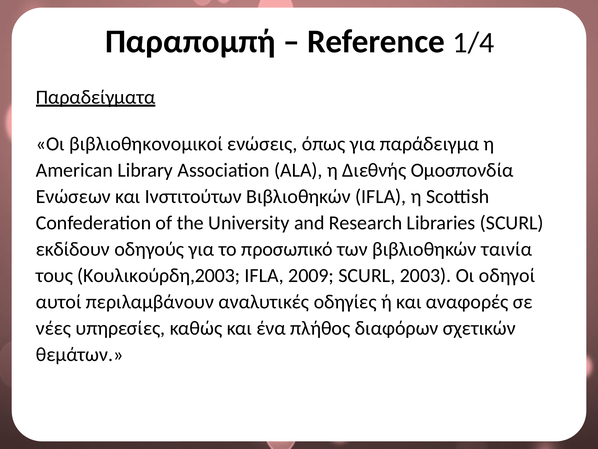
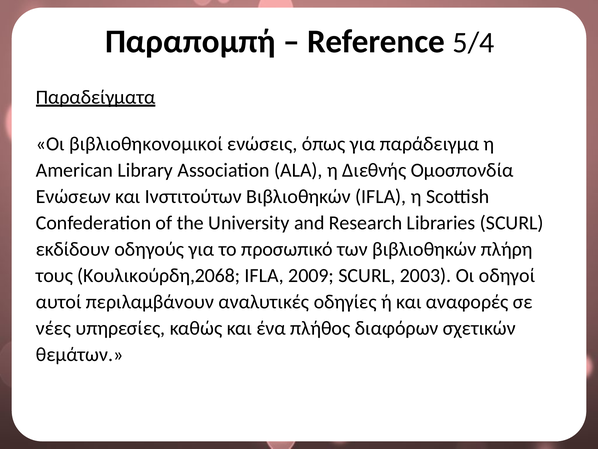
1/4: 1/4 -> 5/4 (473, 43)
ταινία: ταινία -> πλήρη (507, 249)
Κουλικούρδη,2003: Κουλικούρδη,2003 -> Κουλικούρδη,2068 (159, 275)
